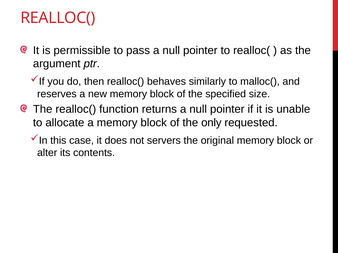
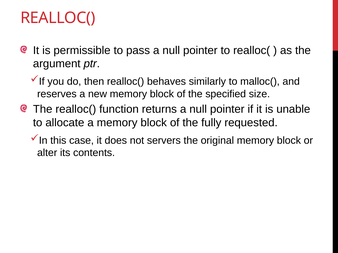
only: only -> fully (211, 123)
